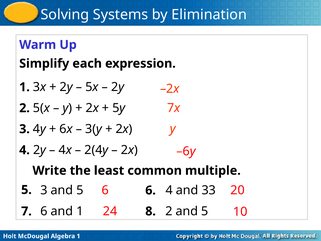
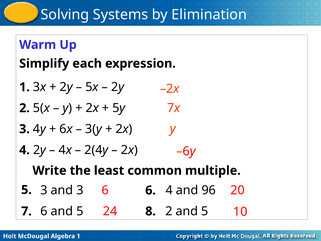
3 and 5: 5 -> 3 (80, 190)
33: 33 -> 96 (209, 190)
6 and 1: 1 -> 5 (80, 211)
